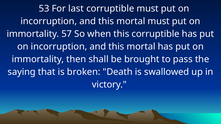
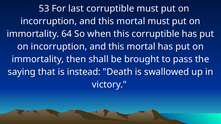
57: 57 -> 64 (67, 34)
broken: broken -> instead (84, 72)
